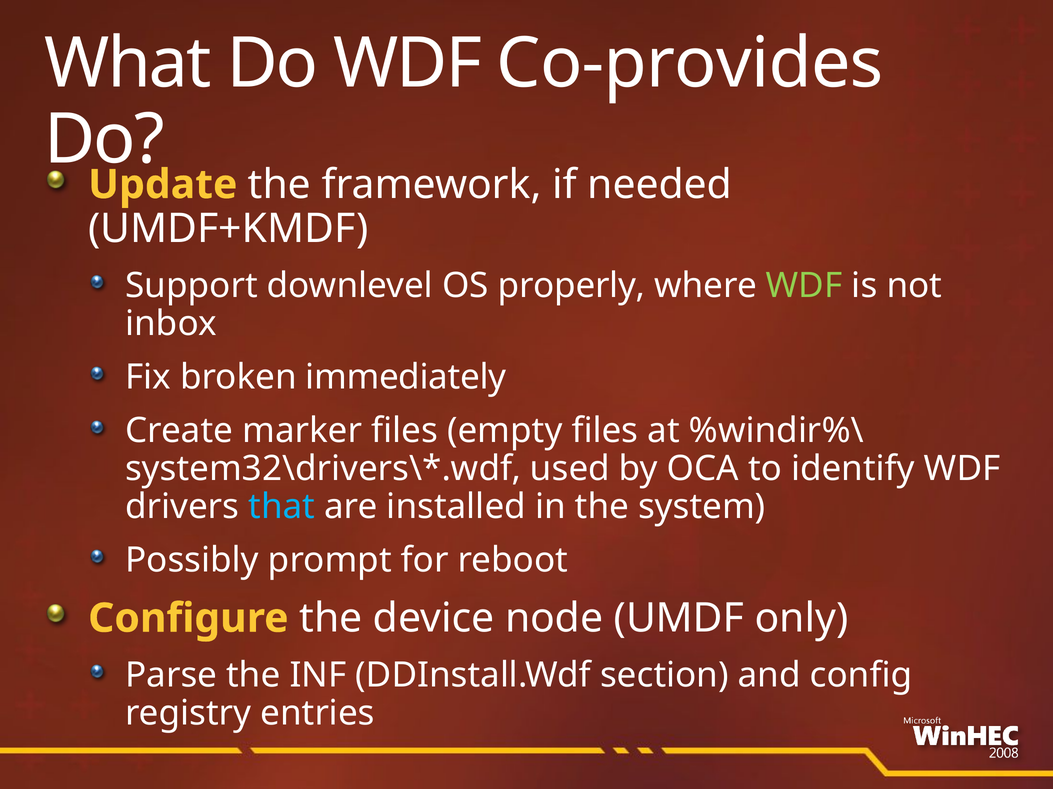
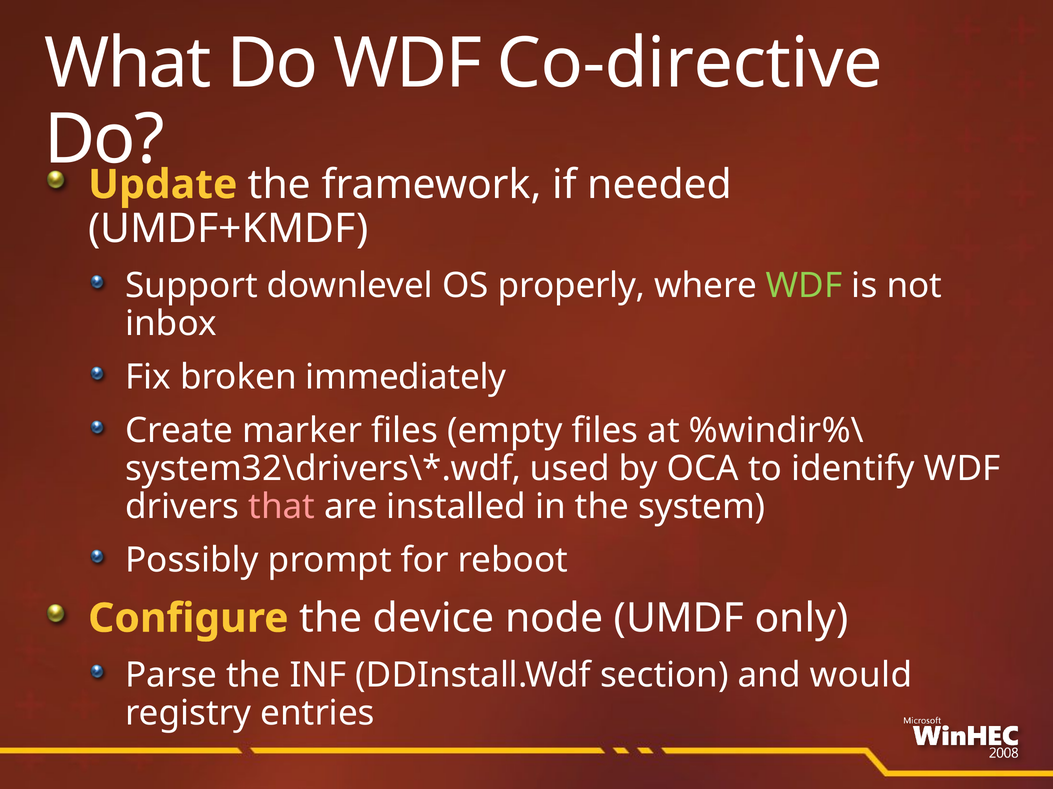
Co-provides: Co-provides -> Co-directive (690, 64)
that colour: light blue -> pink (282, 507)
config: config -> would (861, 676)
